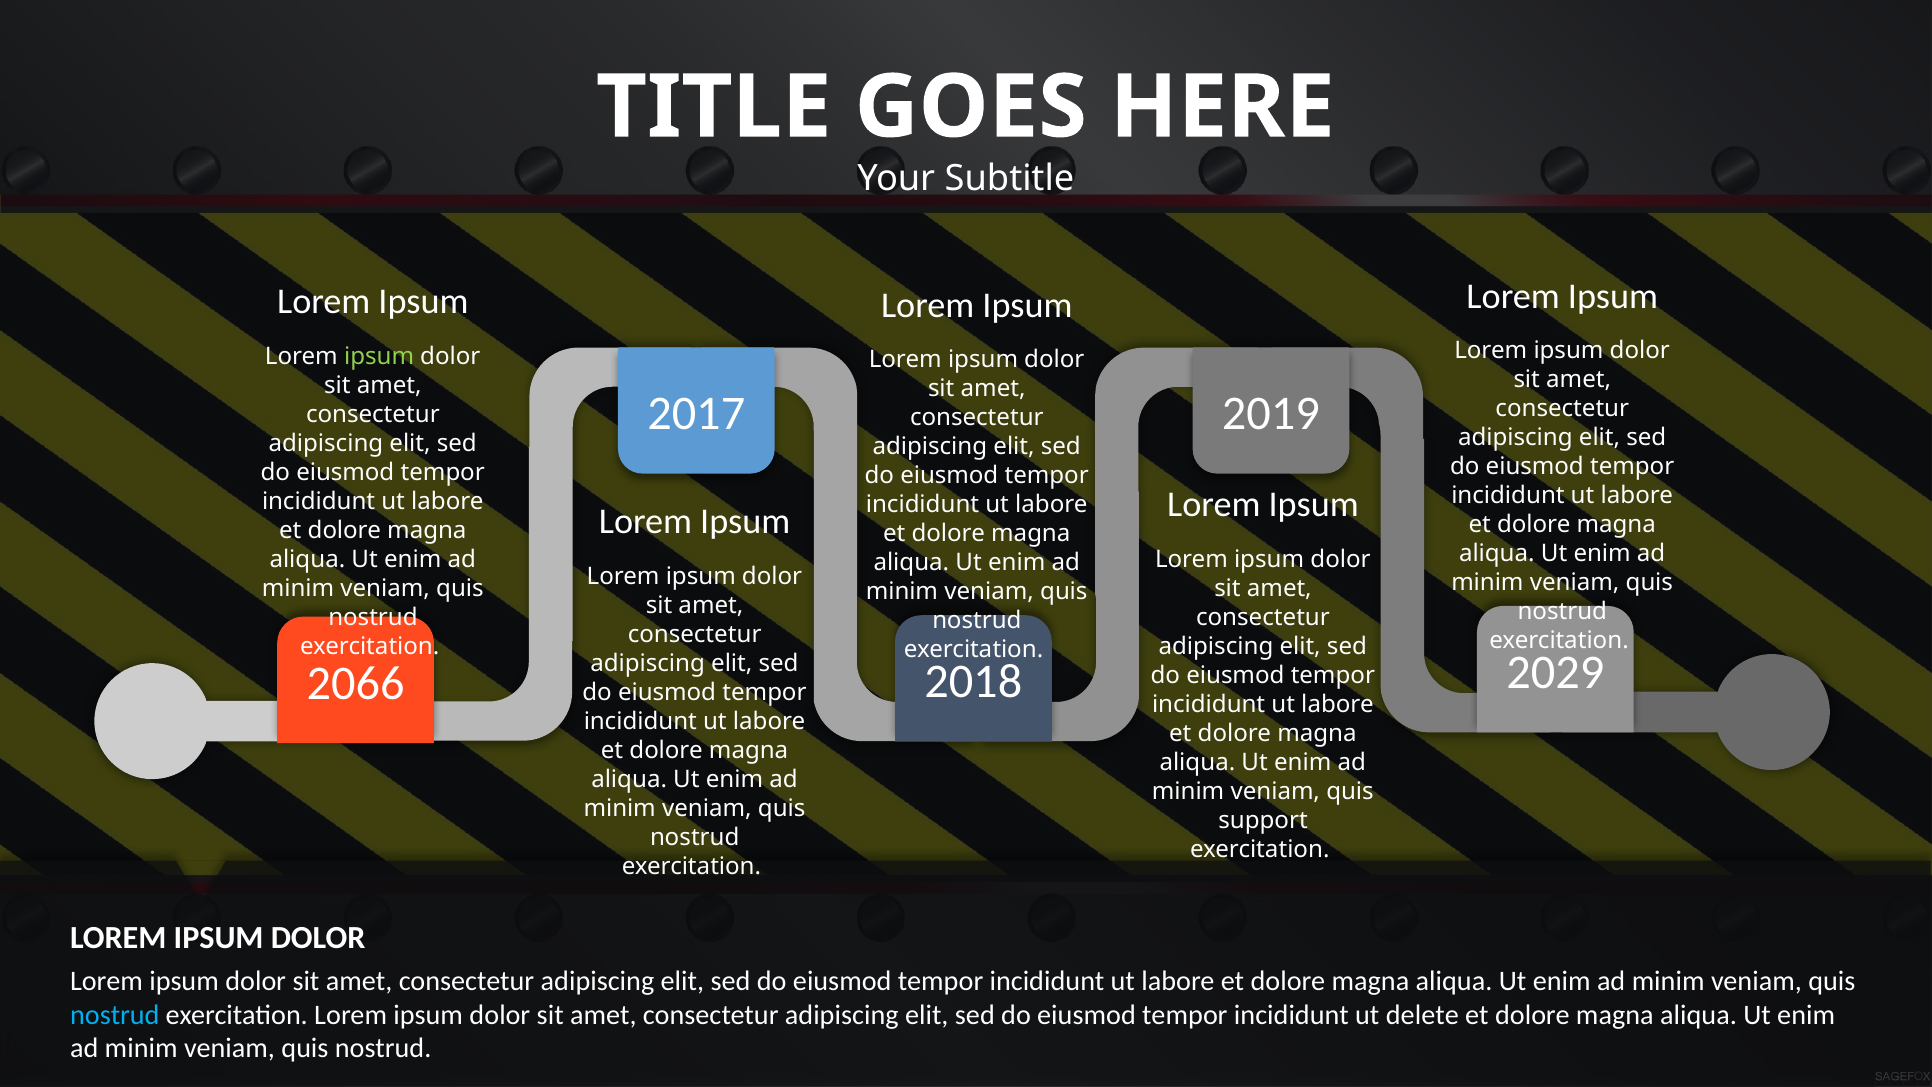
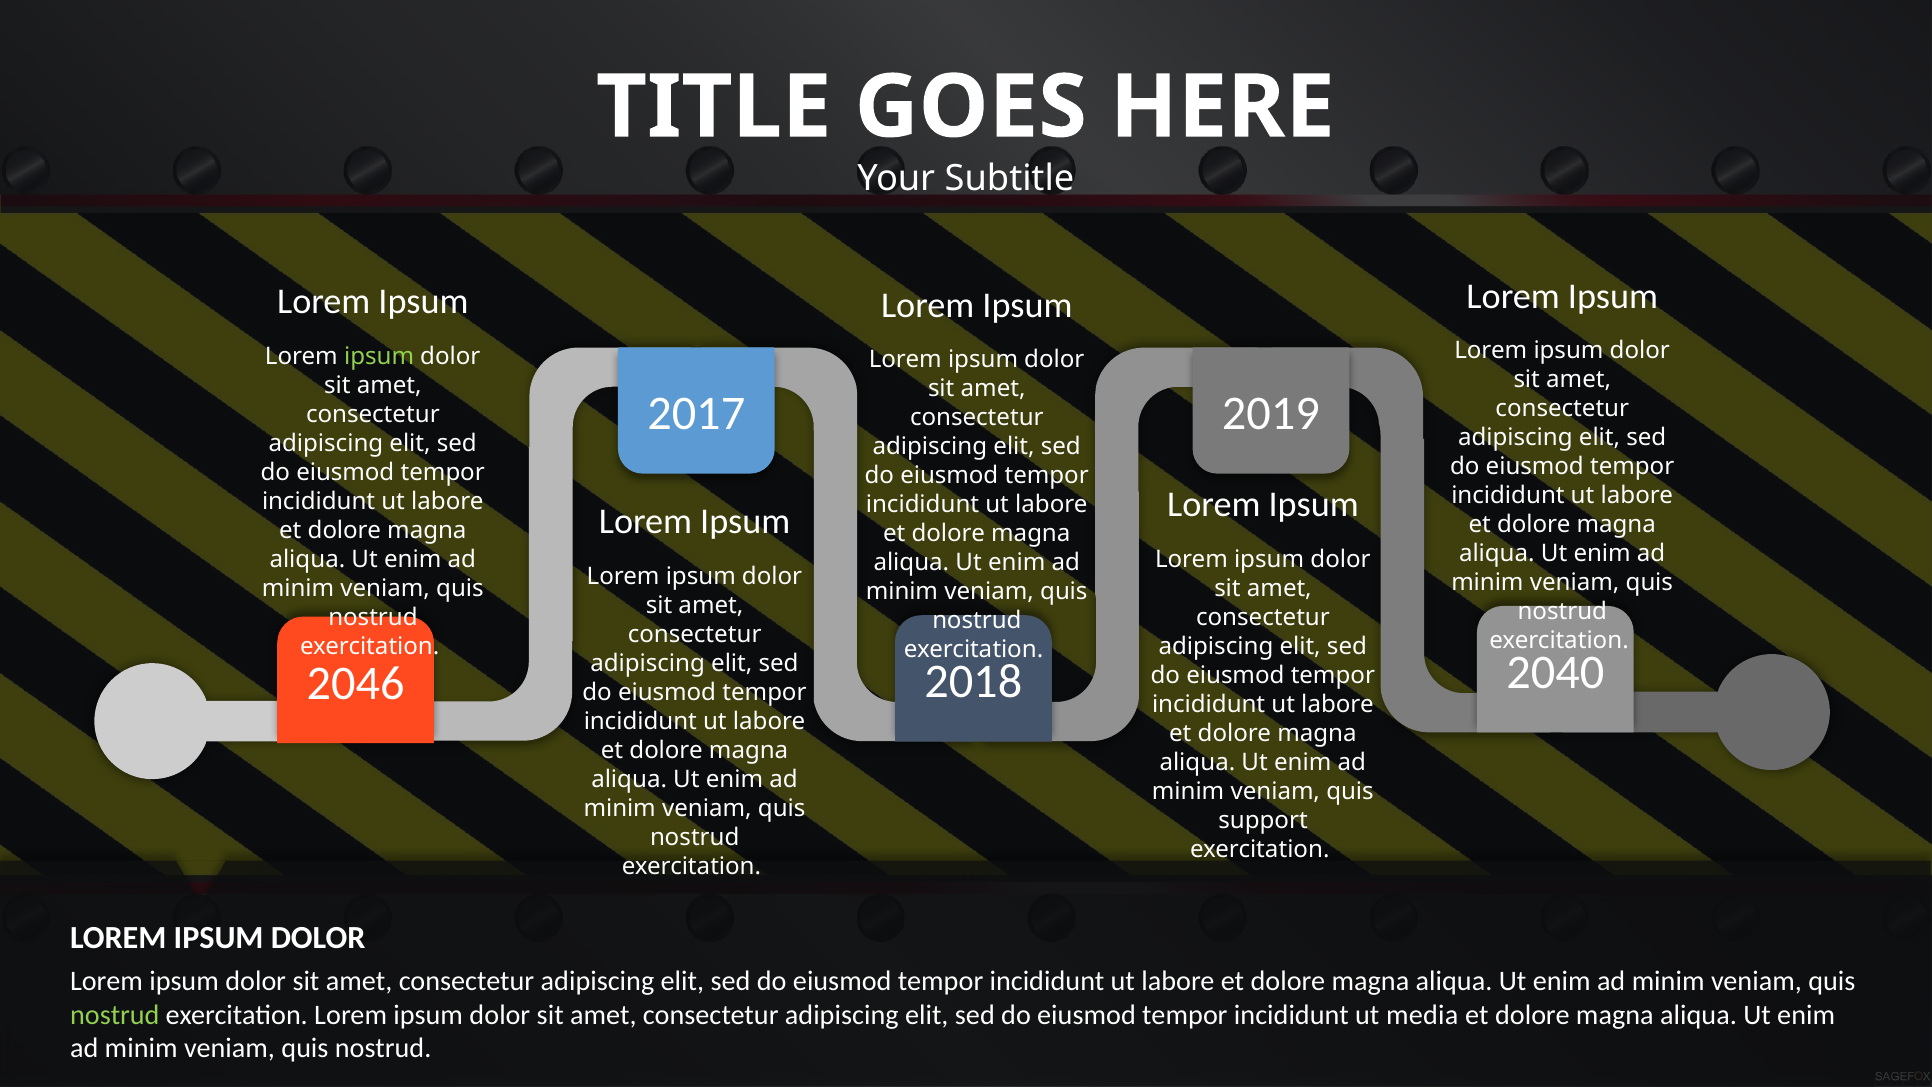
2029: 2029 -> 2040 (1555, 672)
2066: 2066 -> 2046 (356, 683)
nostrud colour: light blue -> light green (115, 1015)
delete: delete -> media (1422, 1015)
